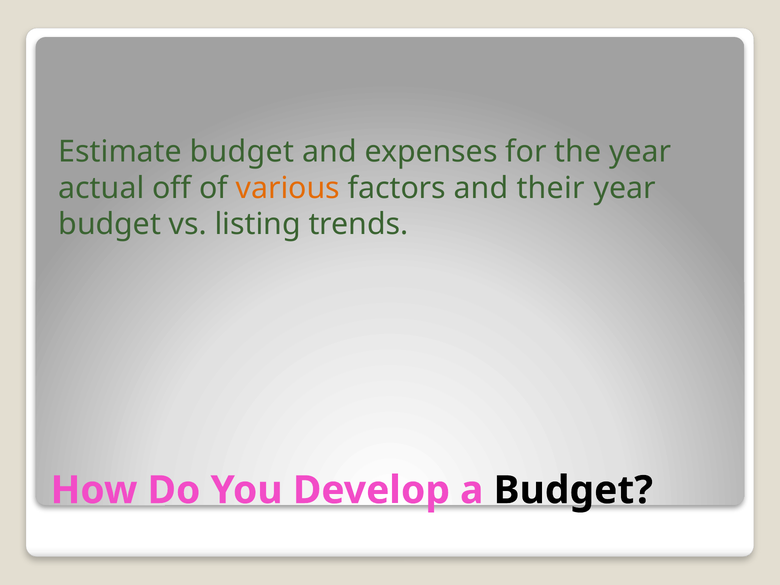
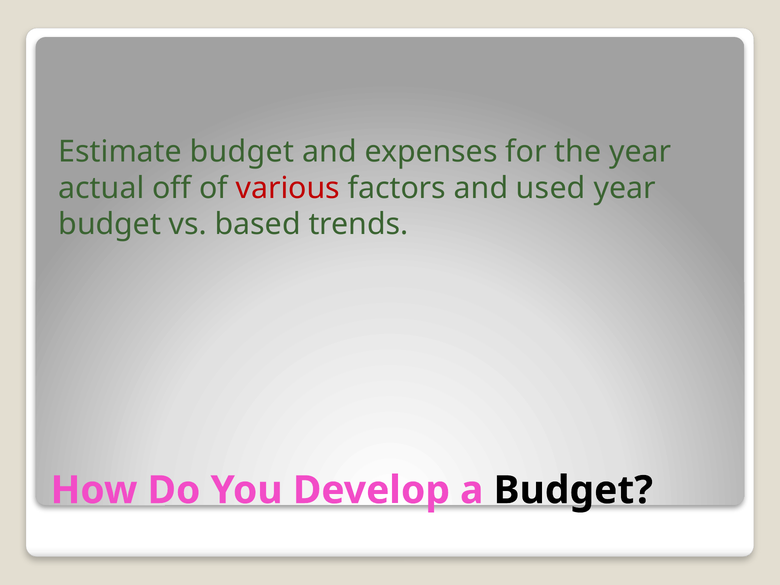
various colour: orange -> red (288, 188)
their: their -> used (551, 188)
listing: listing -> based (258, 224)
